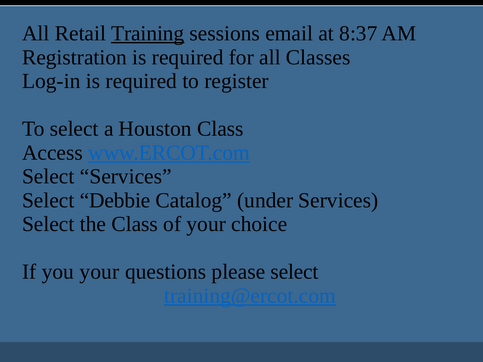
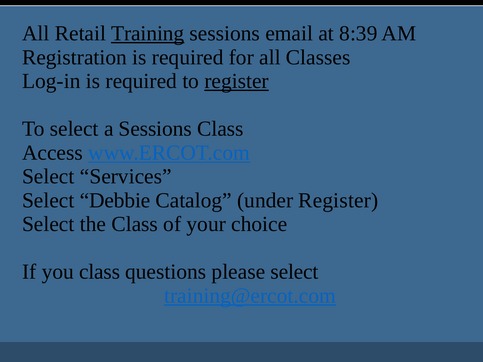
8:37: 8:37 -> 8:39 (358, 34)
register underline: none -> present (237, 81)
a Houston: Houston -> Sessions (155, 129)
under Services: Services -> Register (338, 200)
you your: your -> class (100, 272)
